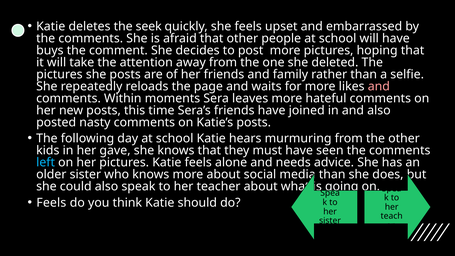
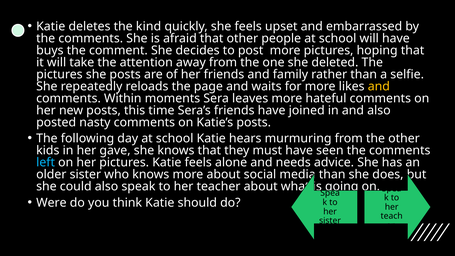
seek: seek -> kind (149, 27)
and colour: pink -> yellow (379, 86)
Feels: Feels -> Were (51, 203)
